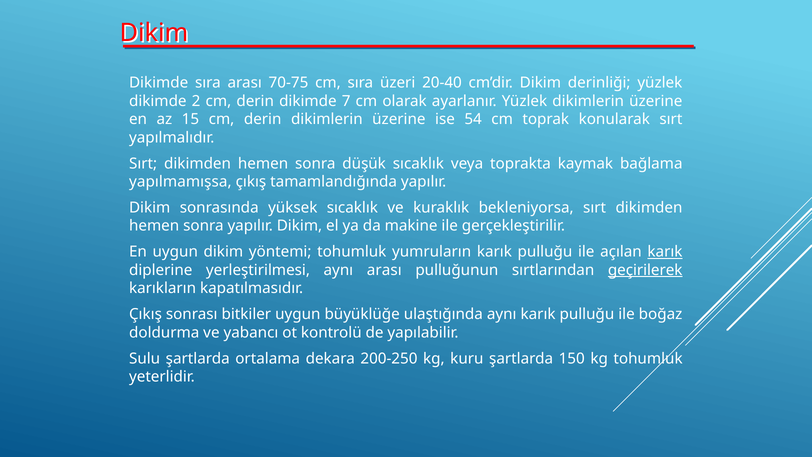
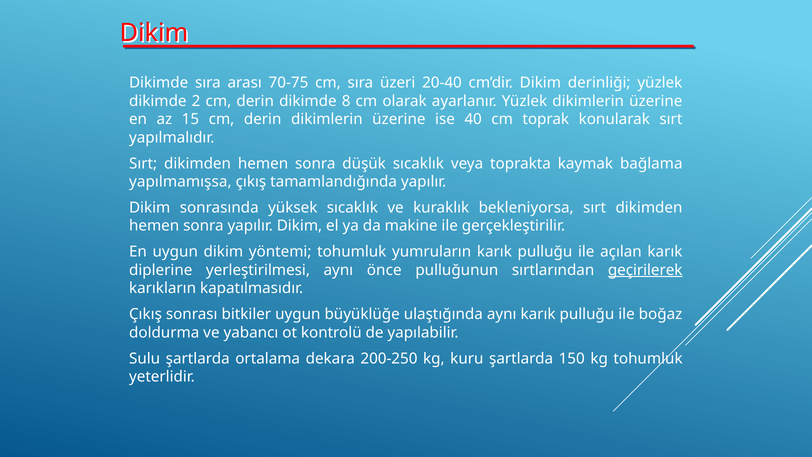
7: 7 -> 8 (346, 101)
54: 54 -> 40 (473, 119)
karık underline: present -> none (665, 252)
aynı arası: arası -> önce (384, 270)
